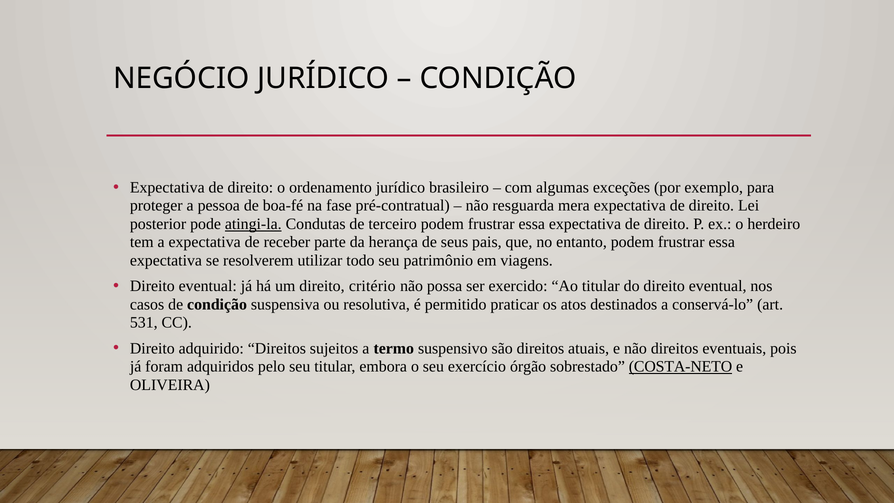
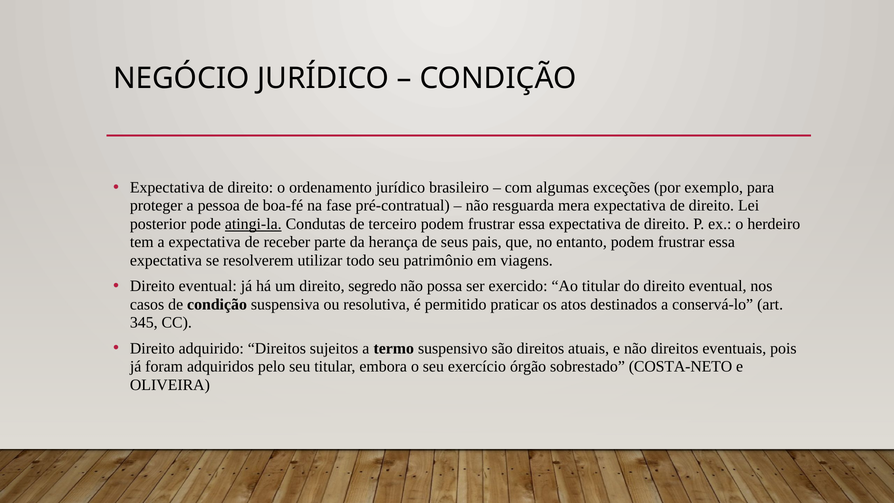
critério: critério -> segredo (372, 286)
531: 531 -> 345 (144, 323)
COSTA-NETO underline: present -> none (681, 367)
